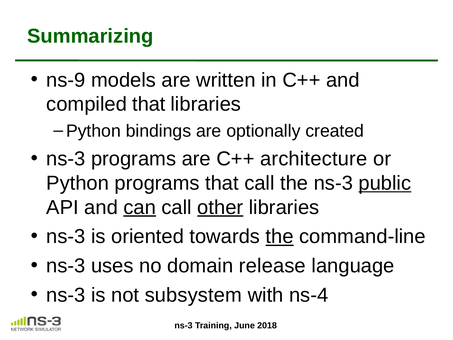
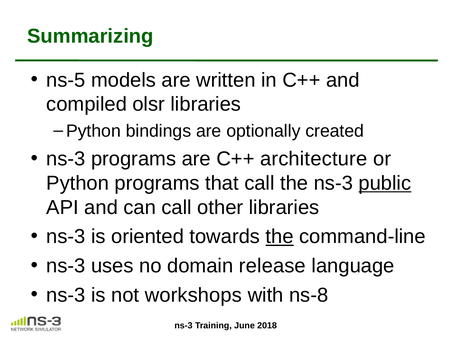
ns-9: ns-9 -> ns-5 (66, 80)
compiled that: that -> olsr (149, 104)
can underline: present -> none (140, 207)
other underline: present -> none (220, 207)
subsystem: subsystem -> workshops (193, 295)
ns-4: ns-4 -> ns-8 (309, 295)
